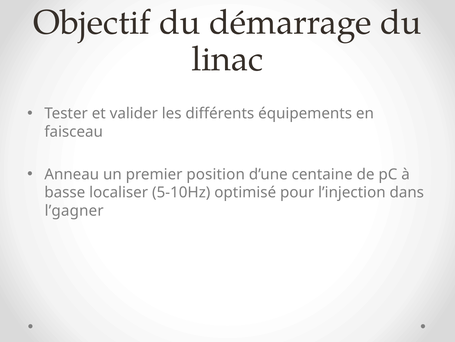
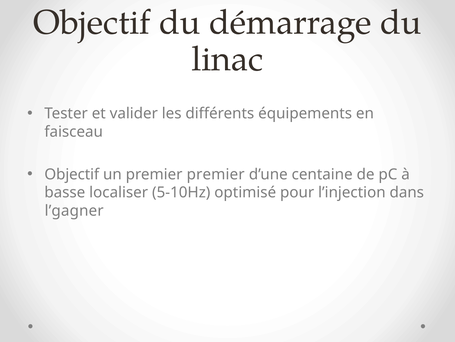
Anneau: Anneau -> Objectif (72, 174)
premier position: position -> premier (216, 174)
